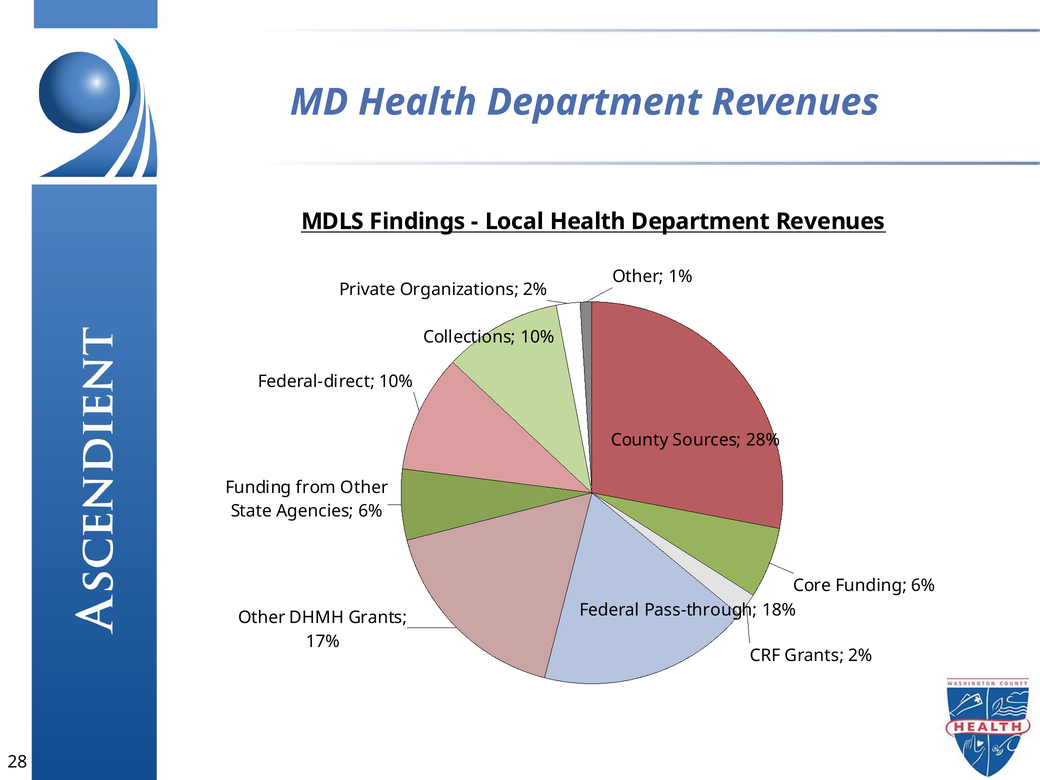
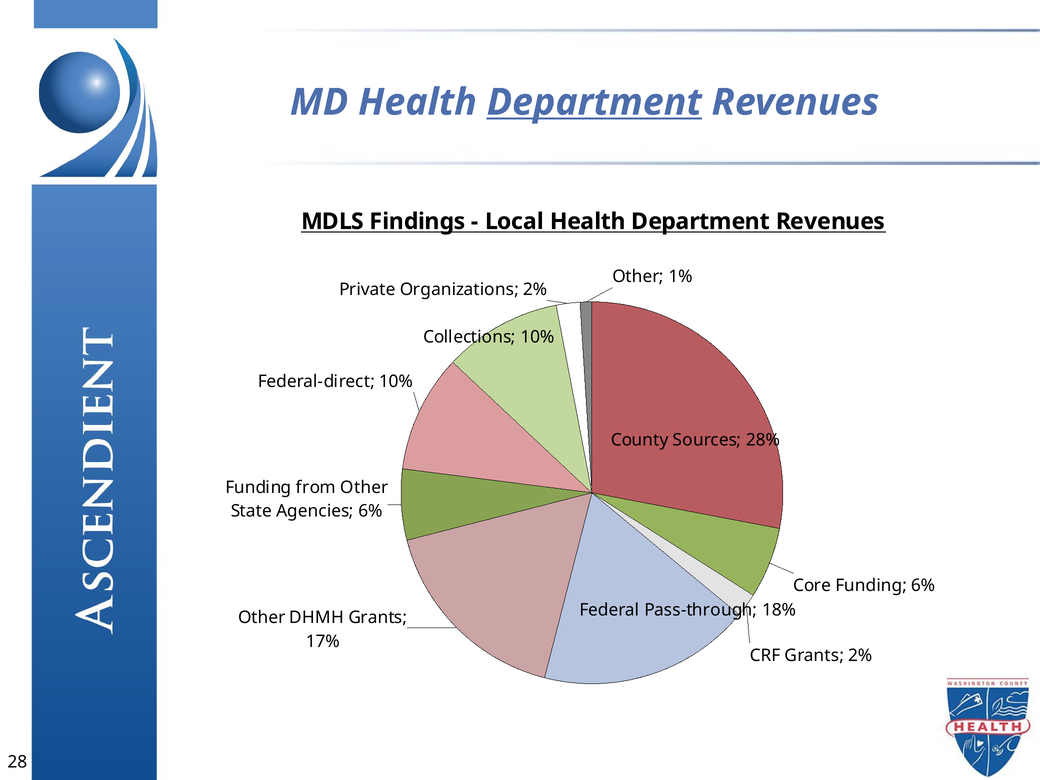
Department underline: none -> present (594, 102)
